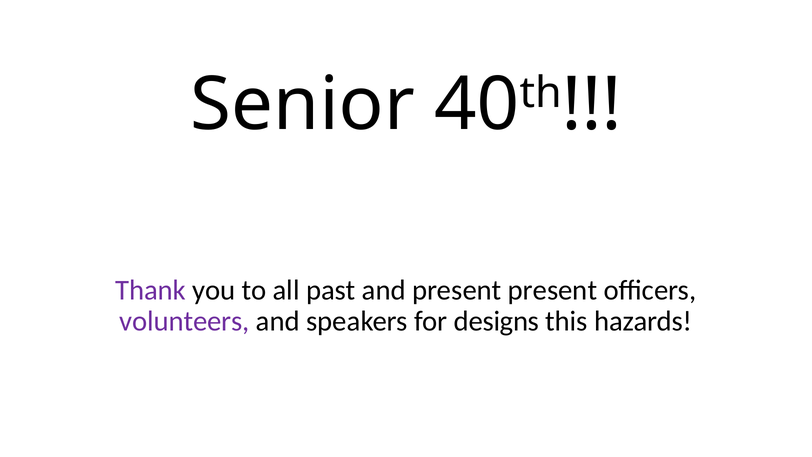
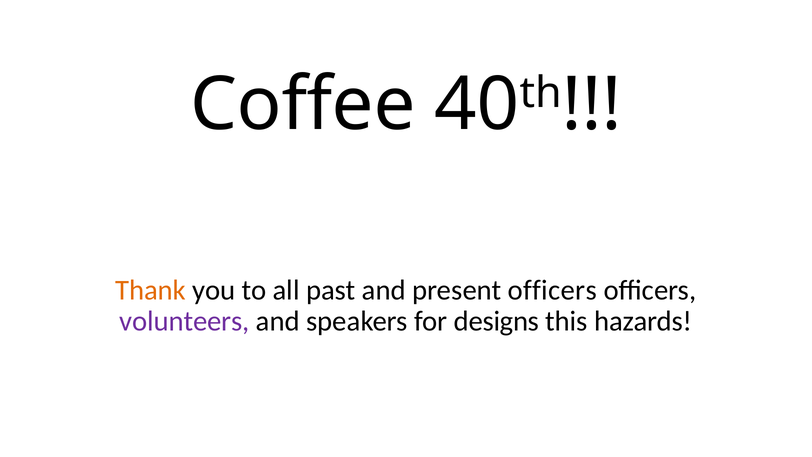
Senior: Senior -> Coffee (303, 105)
Thank colour: purple -> orange (151, 290)
present present: present -> officers (552, 290)
